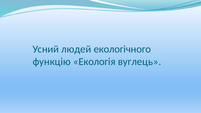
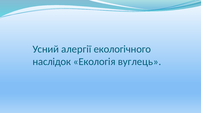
людей: людей -> алергії (76, 49)
функцію: функцію -> наслідок (52, 62)
